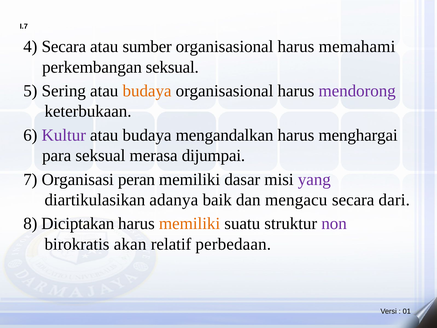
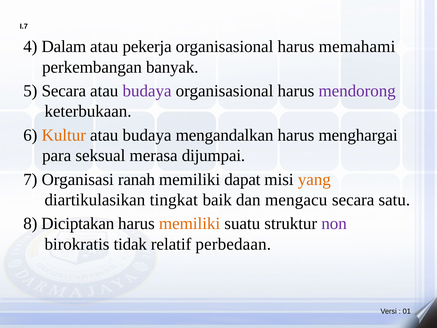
4 Secara: Secara -> Dalam (64, 47)
sumber: sumber -> pekerja (147, 47)
perkembangan seksual: seksual -> banyak (172, 67)
5 Sering: Sering -> Secara (64, 91)
budaya colour: orange -> purple (147, 91)
Kultur colour: purple -> orange (64, 135)
peran: peran -> ranah (136, 179)
dasar: dasar -> dapat (242, 179)
yang colour: purple -> orange (314, 179)
adanya: adanya -> tingkat (174, 200)
dari: dari -> satu (394, 200)
akan: akan -> tidak (130, 244)
